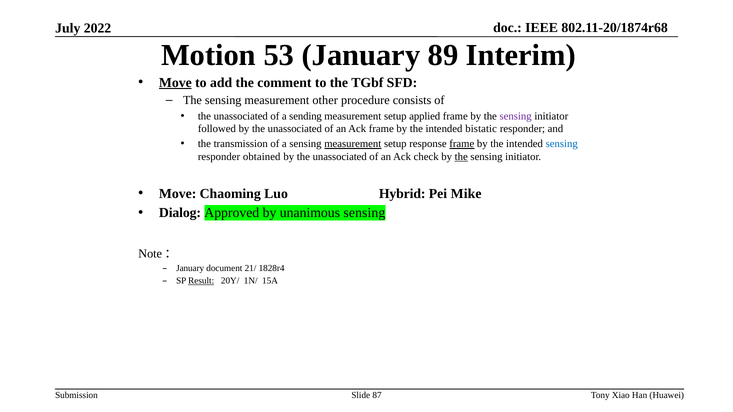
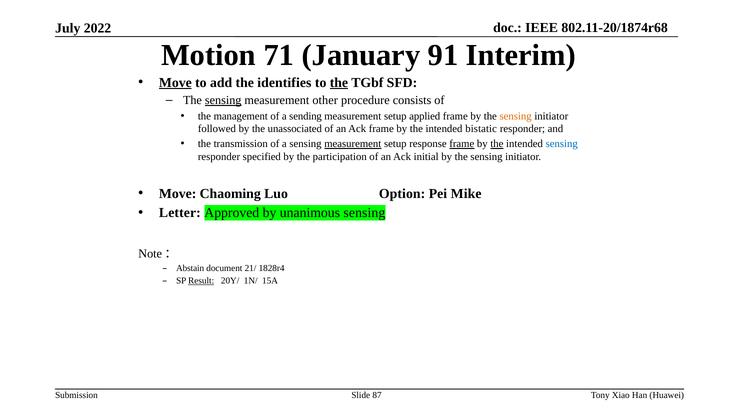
53: 53 -> 71 (279, 55)
89: 89 -> 91 (443, 55)
comment: comment -> identifies (284, 83)
the underline: none -> present (339, 83)
sensing underline: none -> present (223, 100)
unassociated: unassociated -> management (241, 116)
sensing colour: purple -> orange (516, 116)
the underline: none -> present (497, 144)
obtained: obtained -> specified (262, 157)
unassociated: unassociated -> participation (340, 157)
check: check -> initial (426, 157)
the underline: present -> none (461, 157)
Hybrid: Hybrid -> Option (402, 194)
Dialog: Dialog -> Letter (180, 213)
January: January -> Abstain (190, 268)
